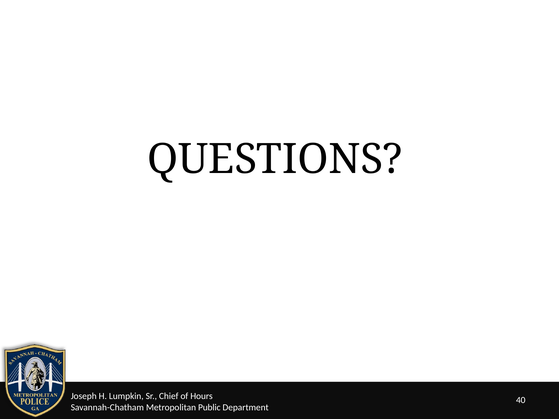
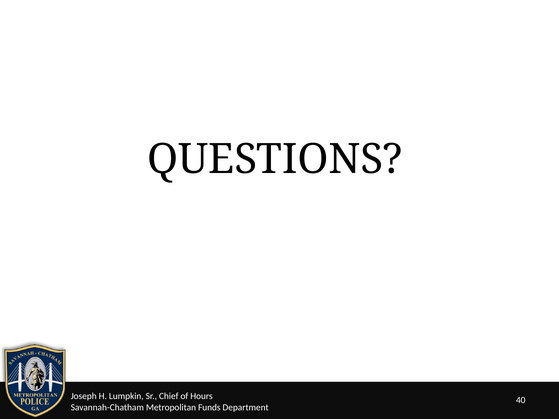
Public: Public -> Funds (209, 408)
